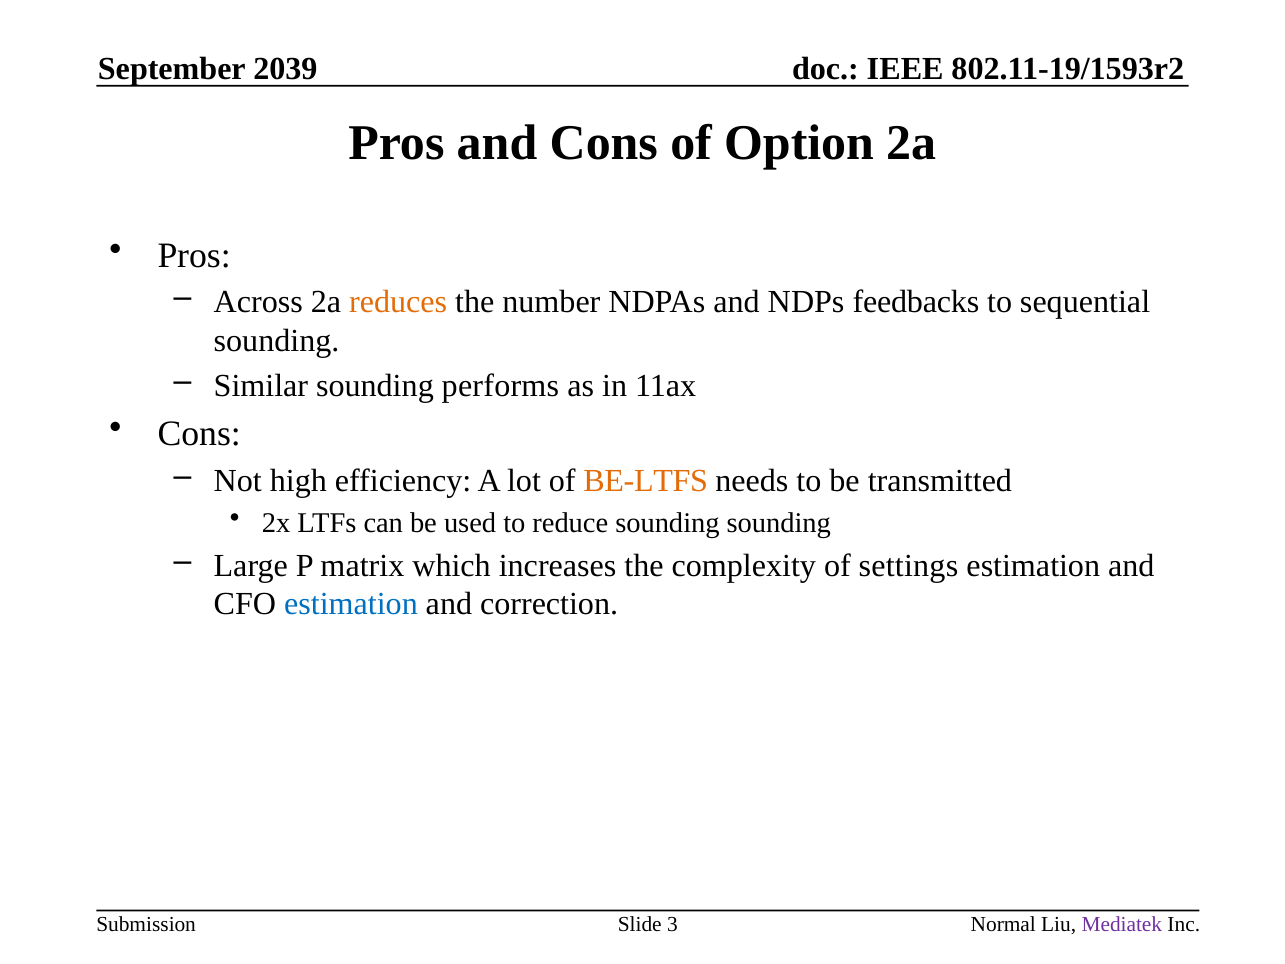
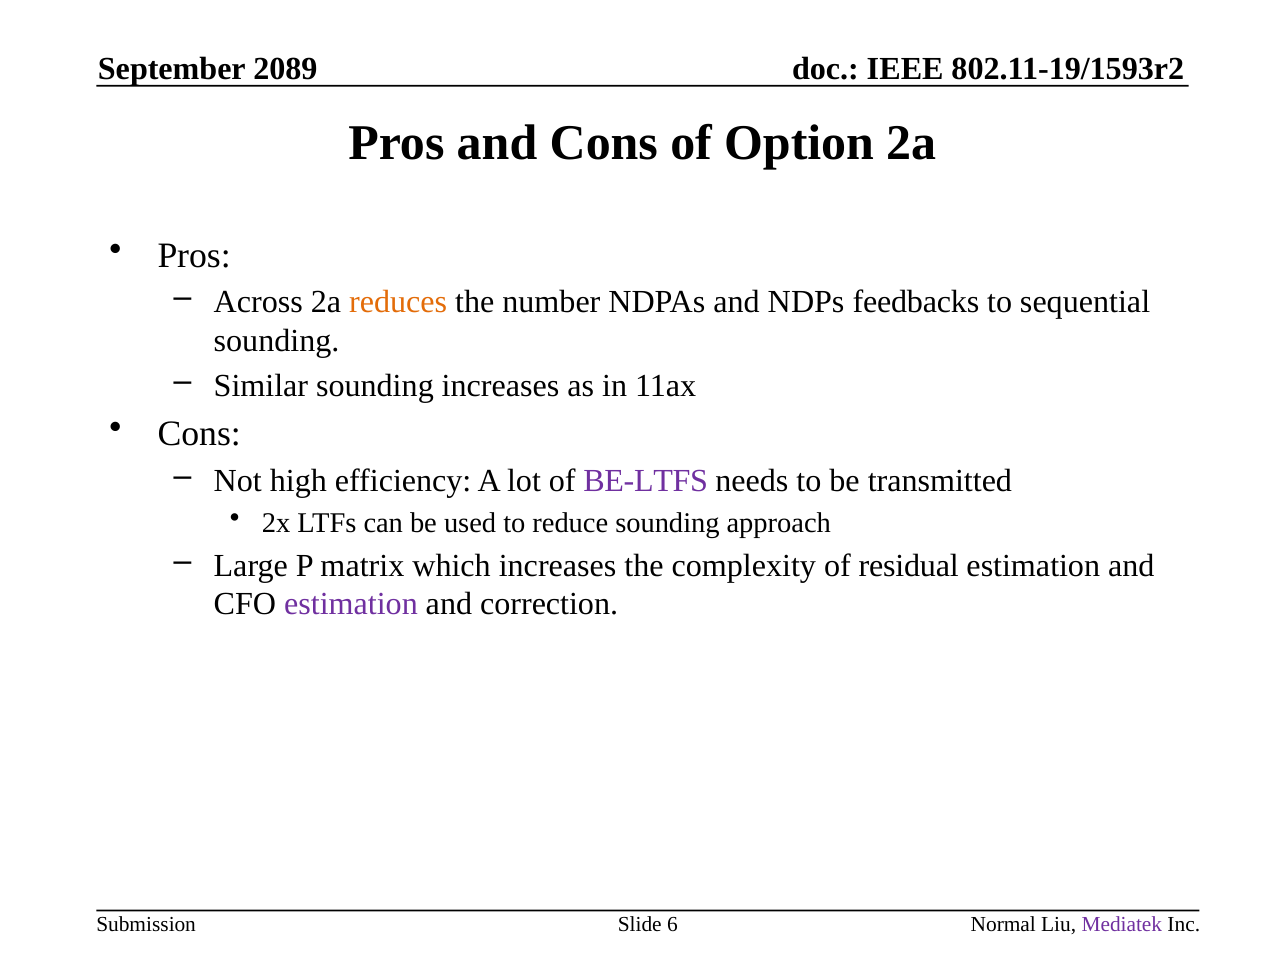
2039: 2039 -> 2089 (285, 69)
sounding performs: performs -> increases (501, 386)
BE-LTFS colour: orange -> purple (646, 481)
sounding sounding: sounding -> approach (779, 522)
settings: settings -> residual (909, 566)
estimation colour: blue -> purple (351, 604)
3: 3 -> 6 (672, 924)
